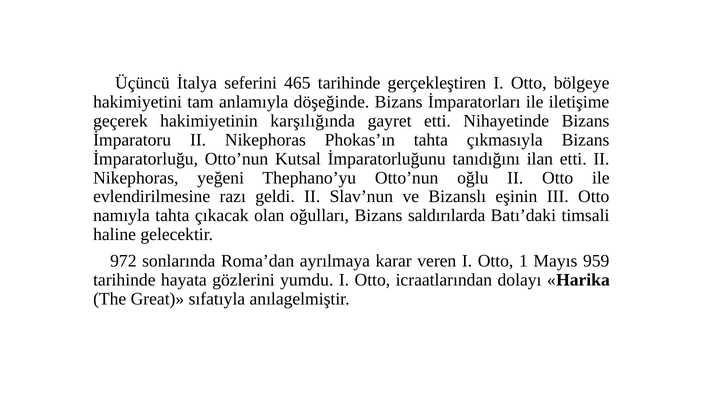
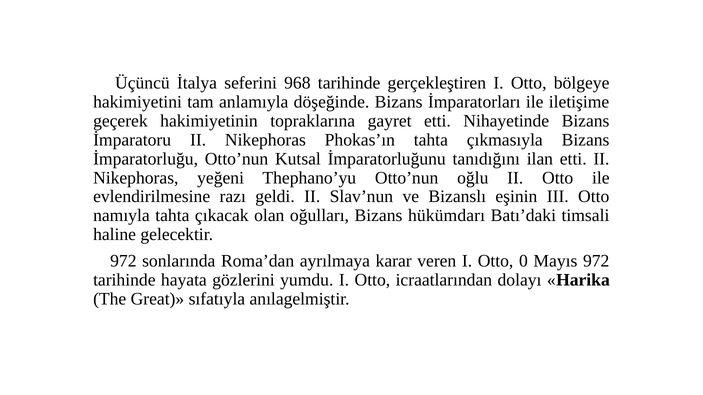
465: 465 -> 968 (297, 83)
karşılığında: karşılığında -> topraklarına (313, 121)
saldırılarda: saldırılarda -> hükümdarı (447, 216)
1: 1 -> 0 (523, 261)
Mayıs 959: 959 -> 972 (596, 261)
